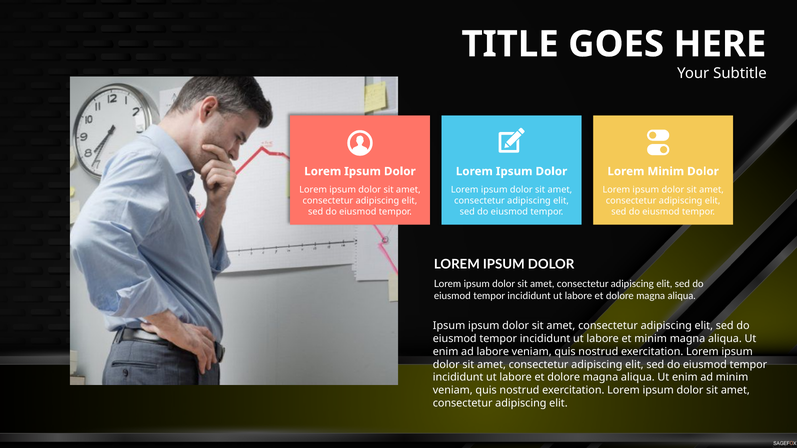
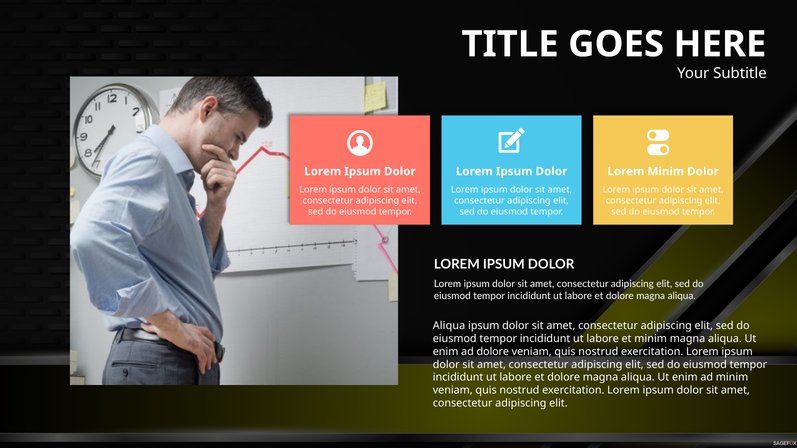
Ipsum: Ipsum -> Aliqua (449, 326)
ad labore: labore -> dolore (493, 352)
